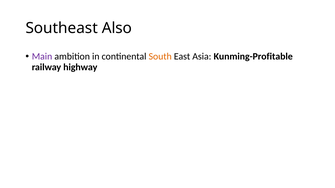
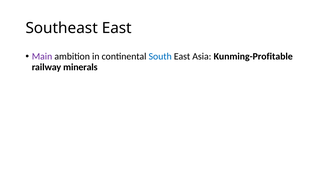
Southeast Also: Also -> East (117, 28)
South colour: orange -> blue (160, 57)
highway: highway -> minerals (80, 67)
